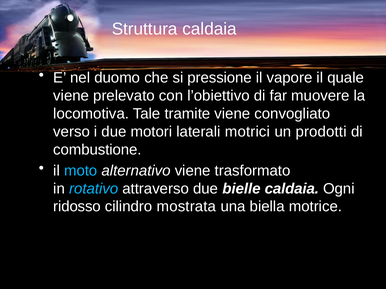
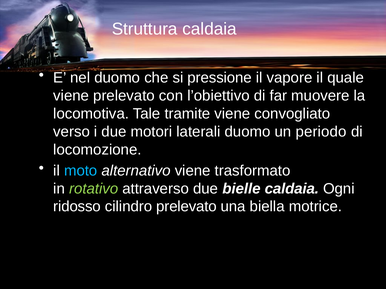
laterali motrici: motrici -> duomo (248, 132)
prodotti: prodotti -> periodo (321, 132)
combustione: combustione -> locomozione (97, 150)
rotativo colour: light blue -> light green (94, 189)
cilindro mostrata: mostrata -> prelevato (186, 207)
